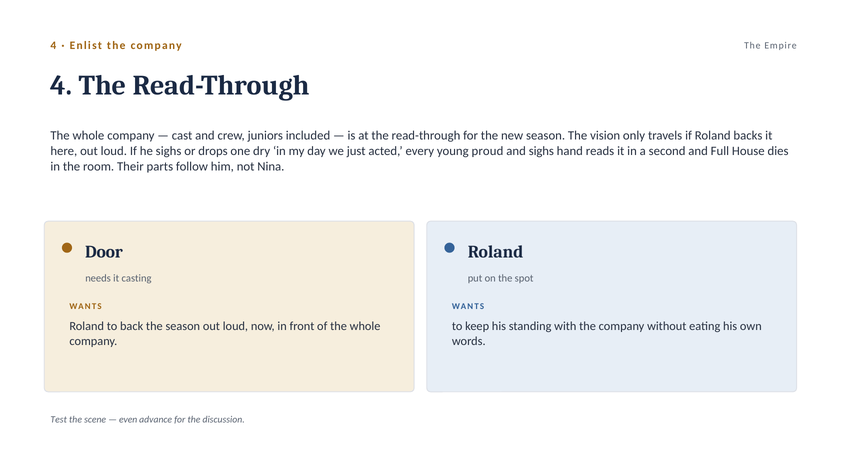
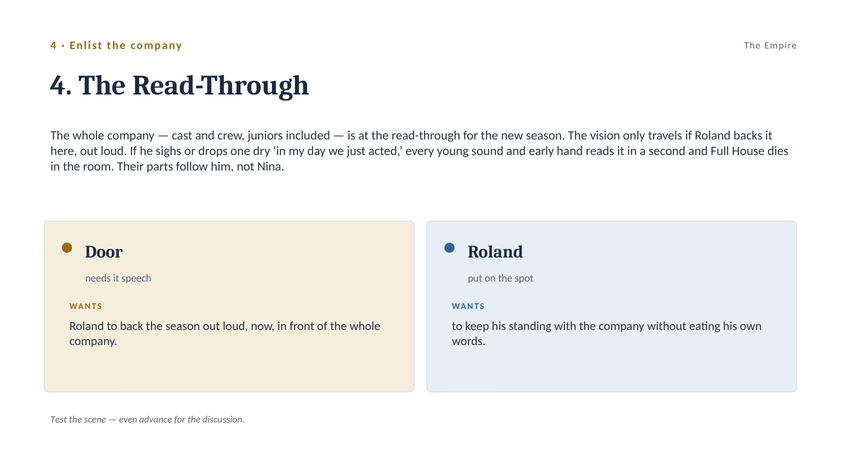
proud: proud -> sound (488, 151)
and sighs: sighs -> early (541, 151)
casting: casting -> speech (137, 279)
